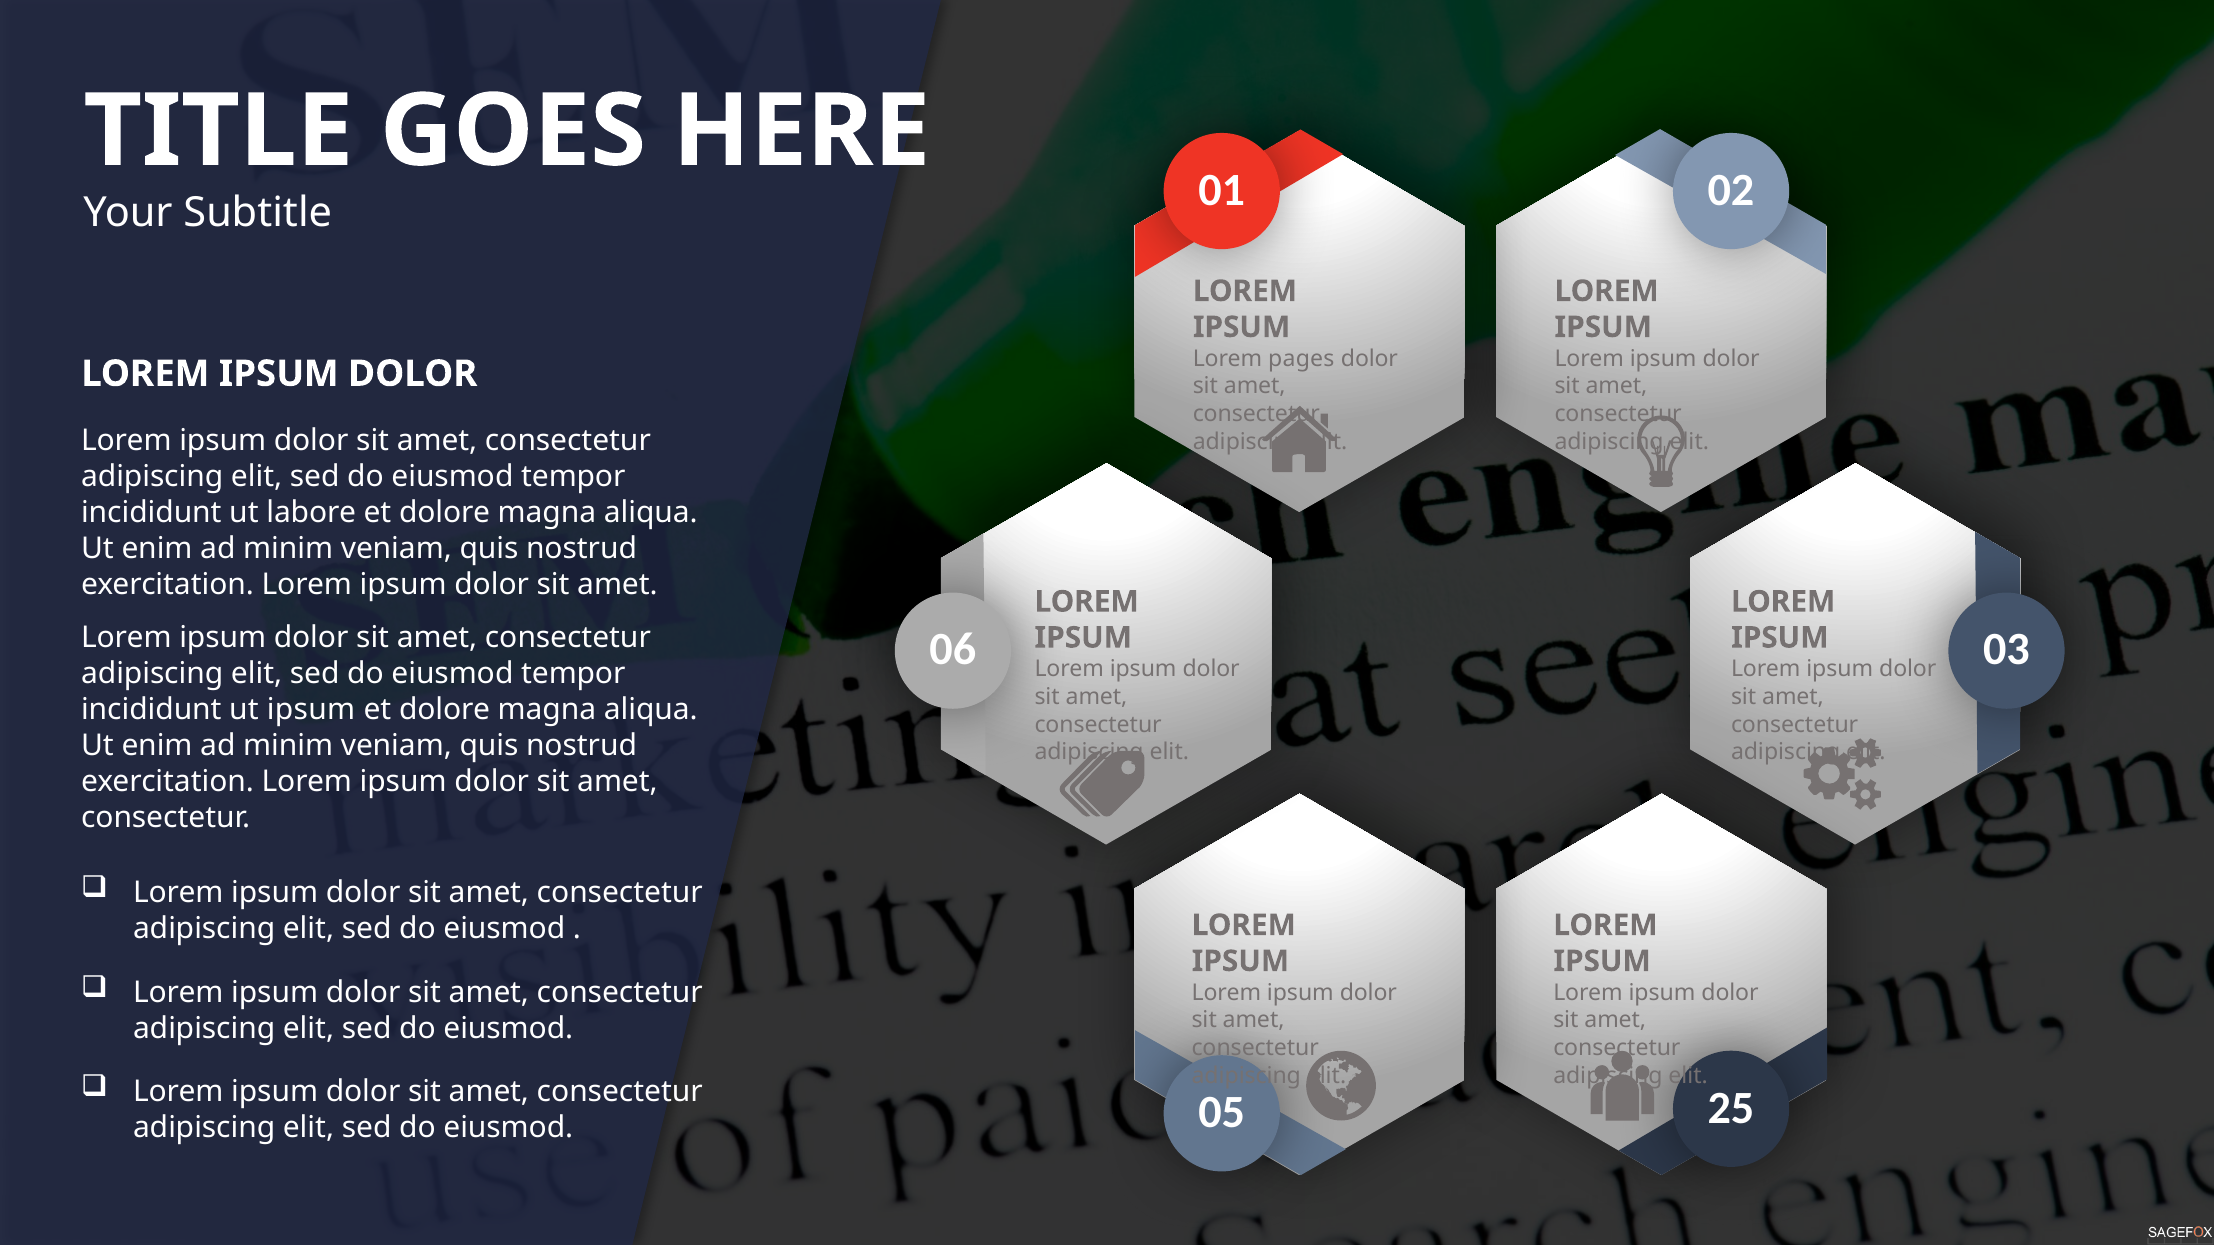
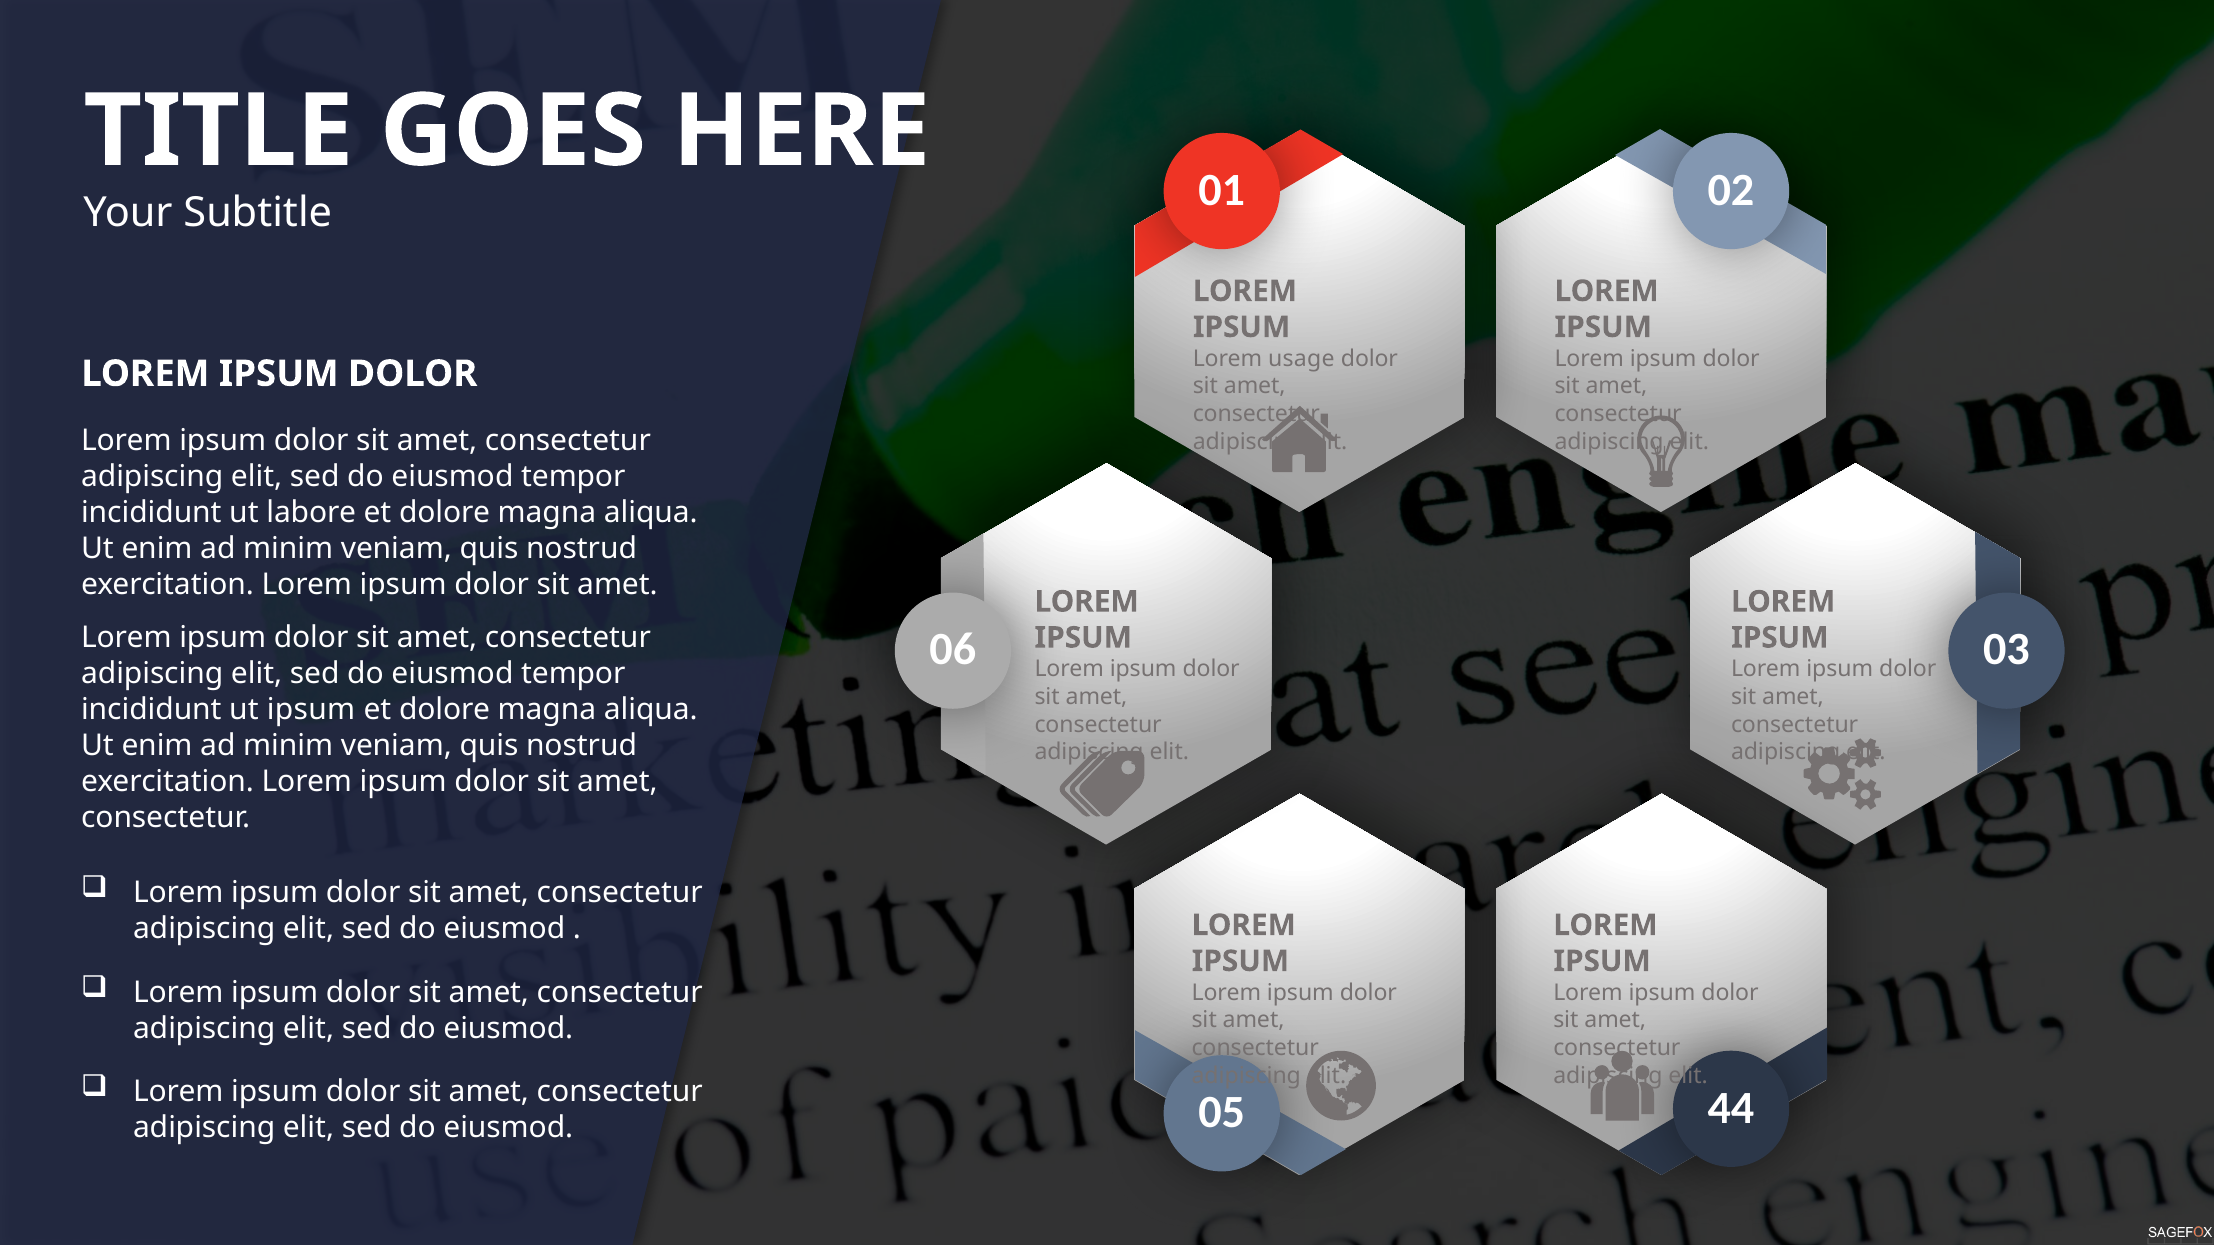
pages: pages -> usage (1301, 359)
25: 25 -> 44 (1731, 1108)
